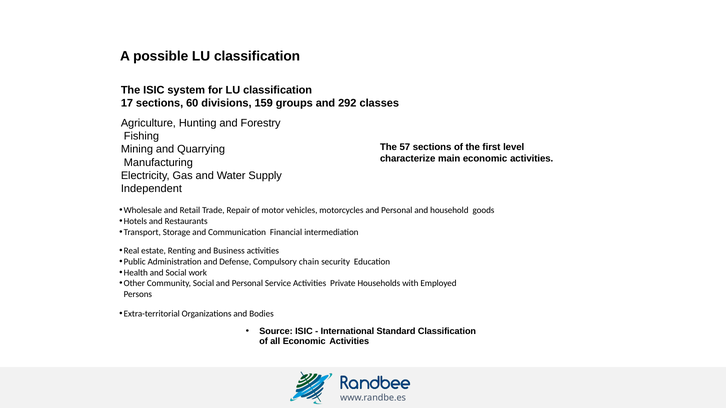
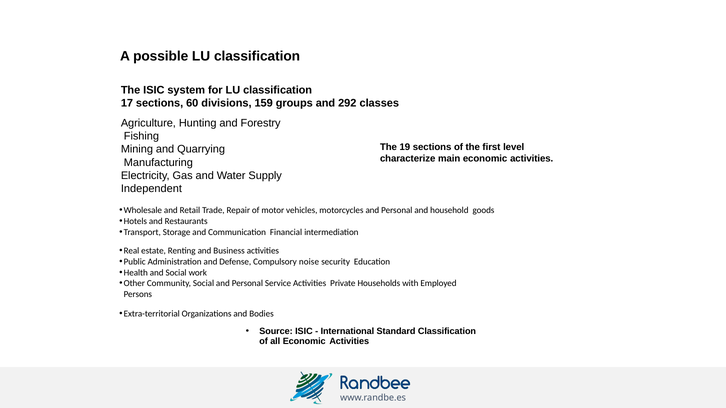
57: 57 -> 19 (405, 147)
chain: chain -> noise (309, 262)
